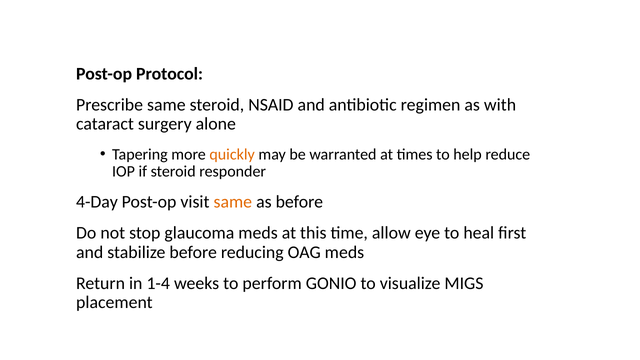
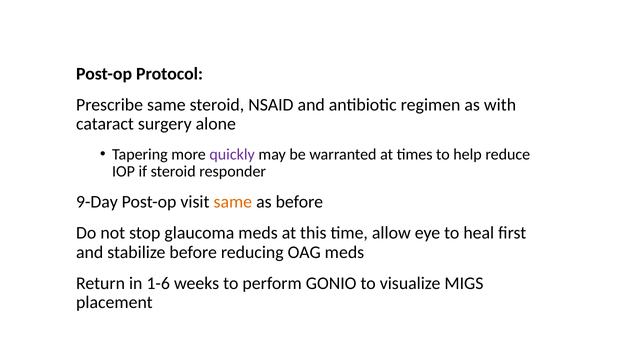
quickly colour: orange -> purple (232, 154)
4-Day: 4-Day -> 9-Day (97, 202)
1-4: 1-4 -> 1-6 (158, 283)
